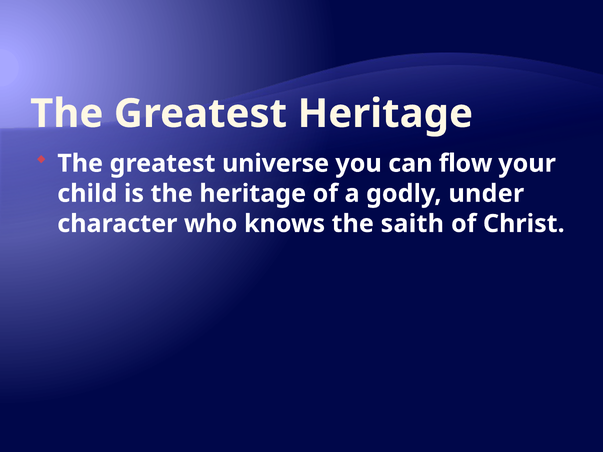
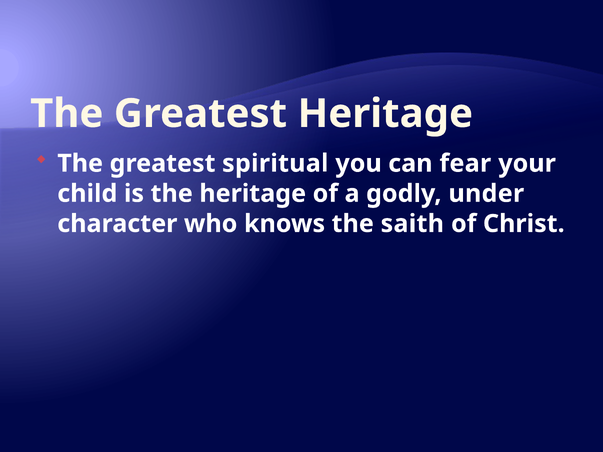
universe: universe -> spiritual (275, 164)
flow: flow -> fear (465, 164)
